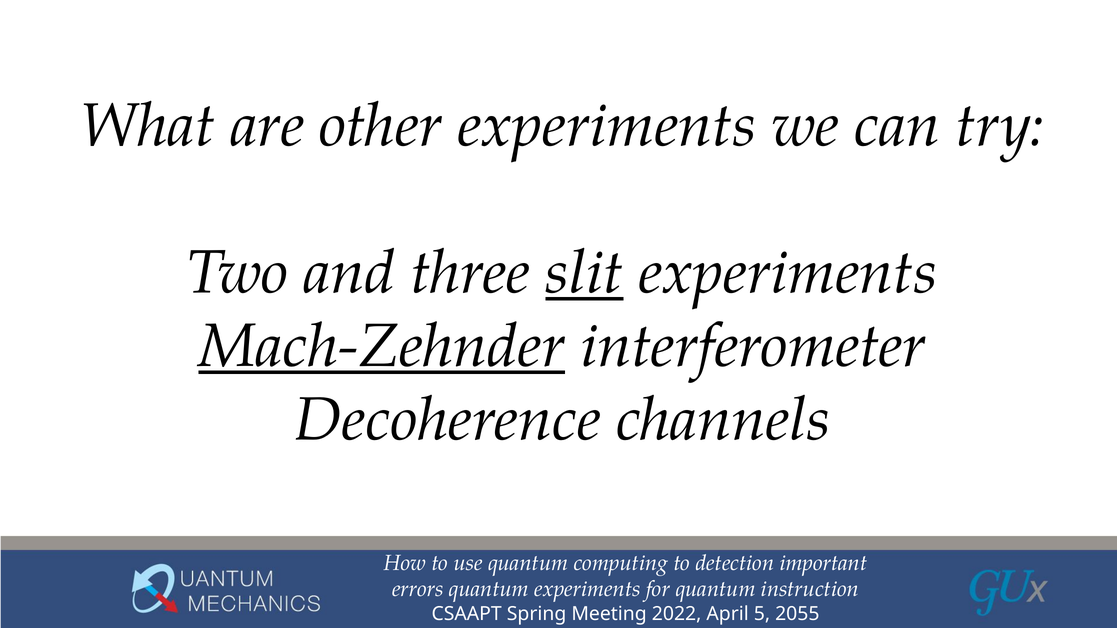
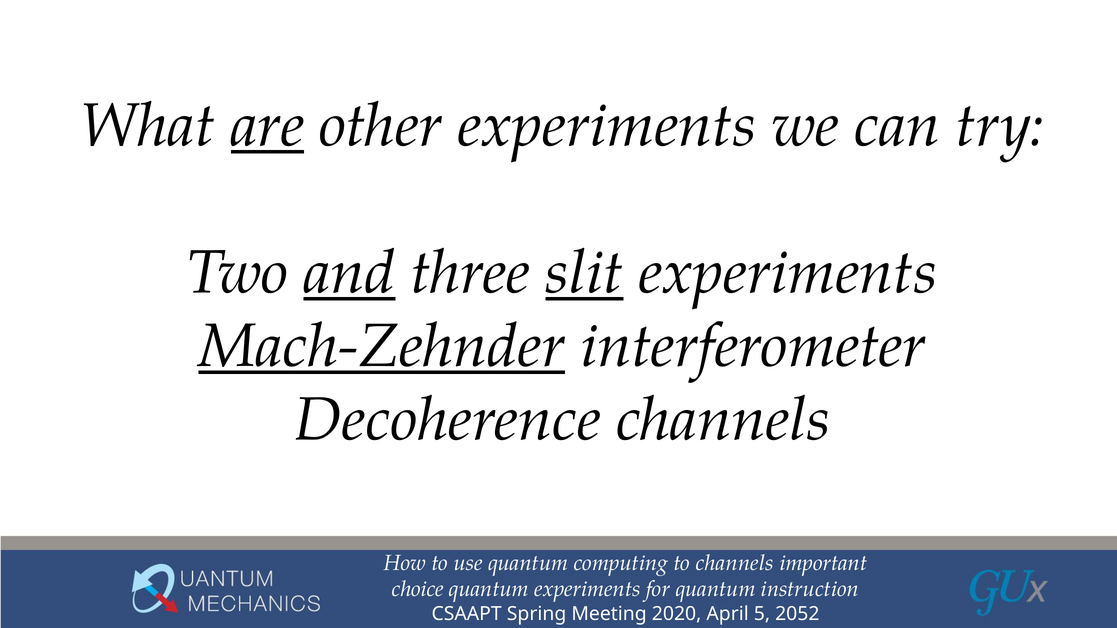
are underline: none -> present (268, 126)
and underline: none -> present (350, 273)
to detection: detection -> channels (735, 563)
errors: errors -> choice (418, 589)
2022: 2022 -> 2020 (677, 614)
2055: 2055 -> 2052 (797, 614)
